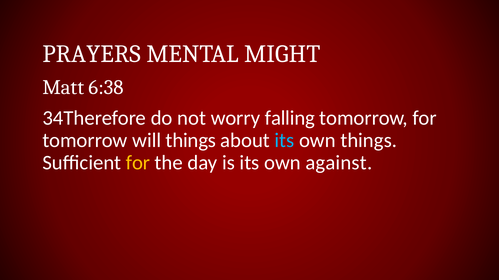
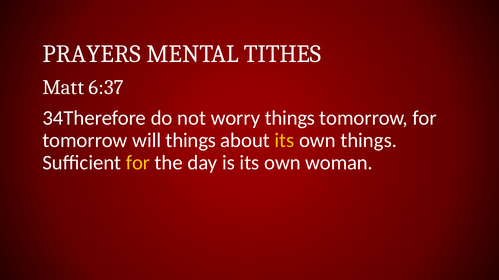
MIGHT: MIGHT -> TITHES (282, 54)
6:38: 6:38 -> 6:37 (106, 87)
worry falling: falling -> things (290, 118)
its colour: light blue -> yellow (284, 141)
against: against -> woman (339, 163)
